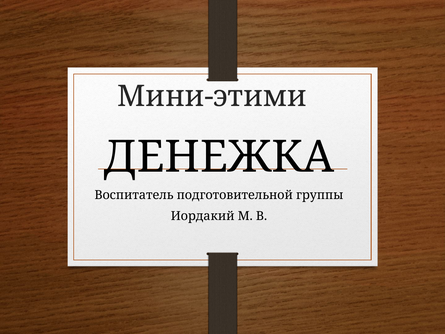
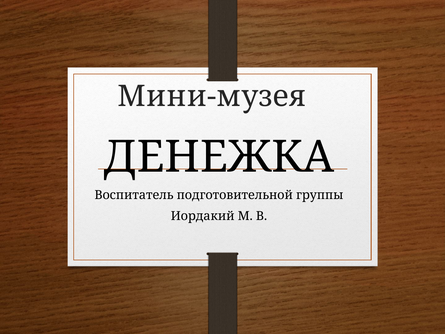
Мини-этими: Мини-этими -> Мини-музея (212, 96)
